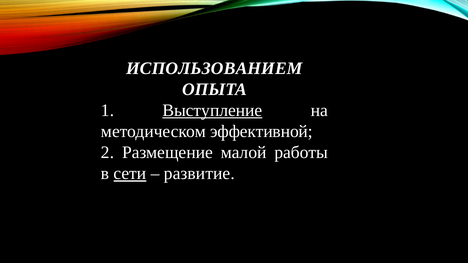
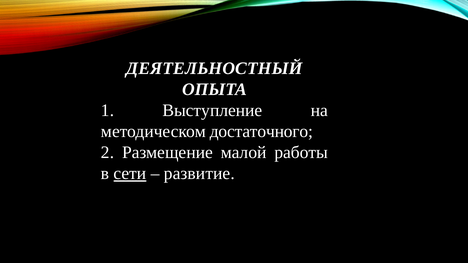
ИСПОЛЬЗОВАНИЕМ: ИСПОЛЬЗОВАНИЕМ -> ДЕЯТЕЛЬНОСТНЫЙ (214, 68)
Выступление underline: present -> none (212, 110)
эффективной: эффективной -> достаточного (261, 131)
